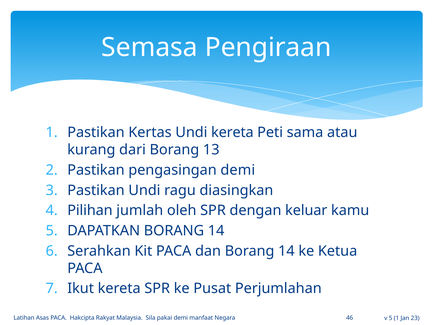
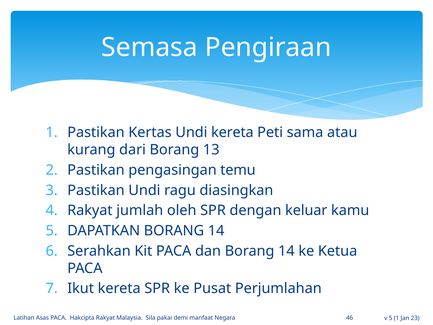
pengasingan demi: demi -> temu (238, 170)
Pilihan: Pilihan -> Rakyat (90, 210)
